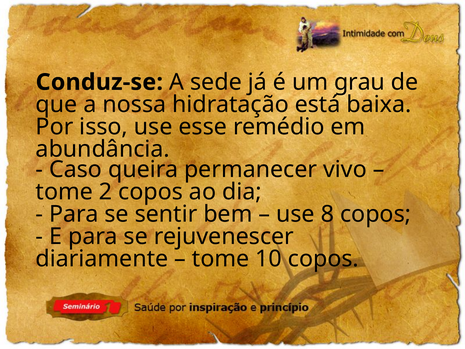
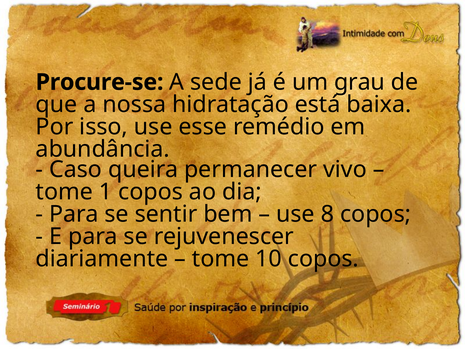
Conduz-se: Conduz-se -> Procure-se (100, 82)
2: 2 -> 1 (106, 192)
